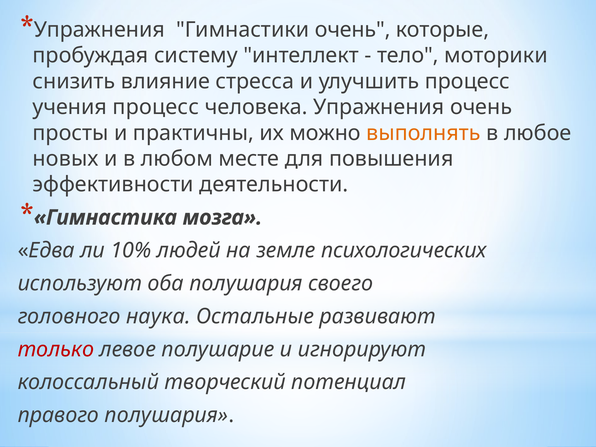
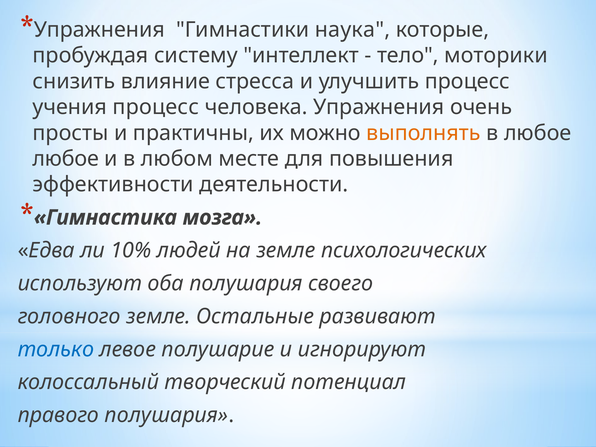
Гимнастики очень: очень -> наука (352, 30)
новых: новых -> любое (66, 159)
головного наука: наука -> земле (158, 316)
только colour: red -> blue (56, 349)
